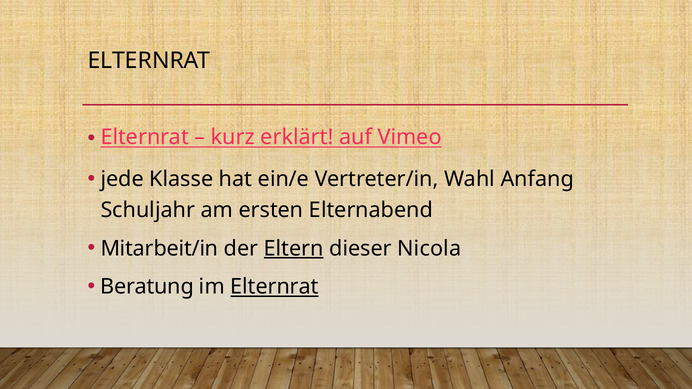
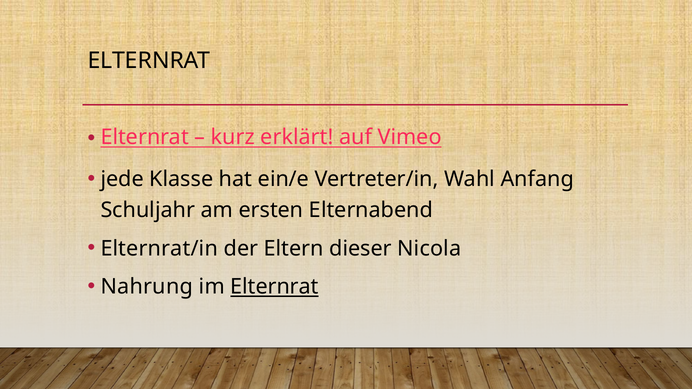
Mitarbeit/in: Mitarbeit/in -> Elternrat/in (159, 249)
Eltern underline: present -> none (294, 249)
Beratung: Beratung -> Nahrung (147, 287)
